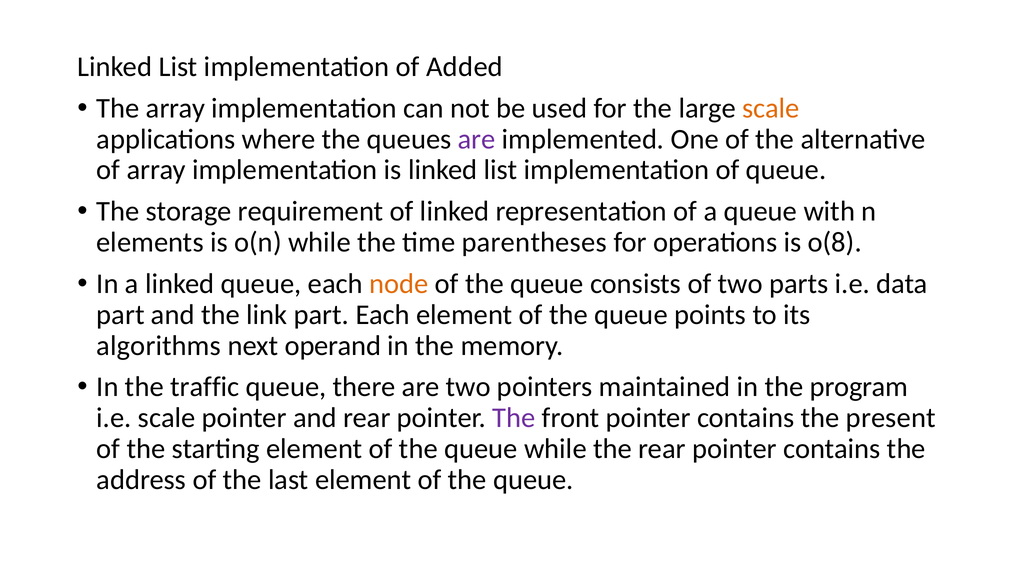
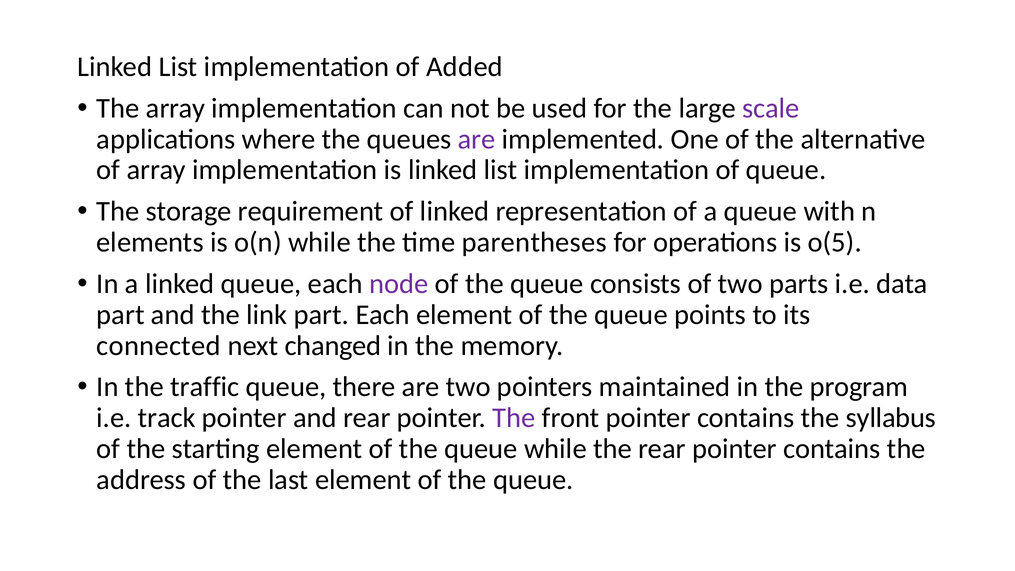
scale colour: orange -> purple (771, 108)
o(8: o(8 -> o(5 (835, 242)
node colour: orange -> purple (399, 284)
algorithms: algorithms -> connected (159, 346)
operand: operand -> changed (333, 346)
i.e scale: scale -> track (167, 418)
present: present -> syllabus (891, 418)
